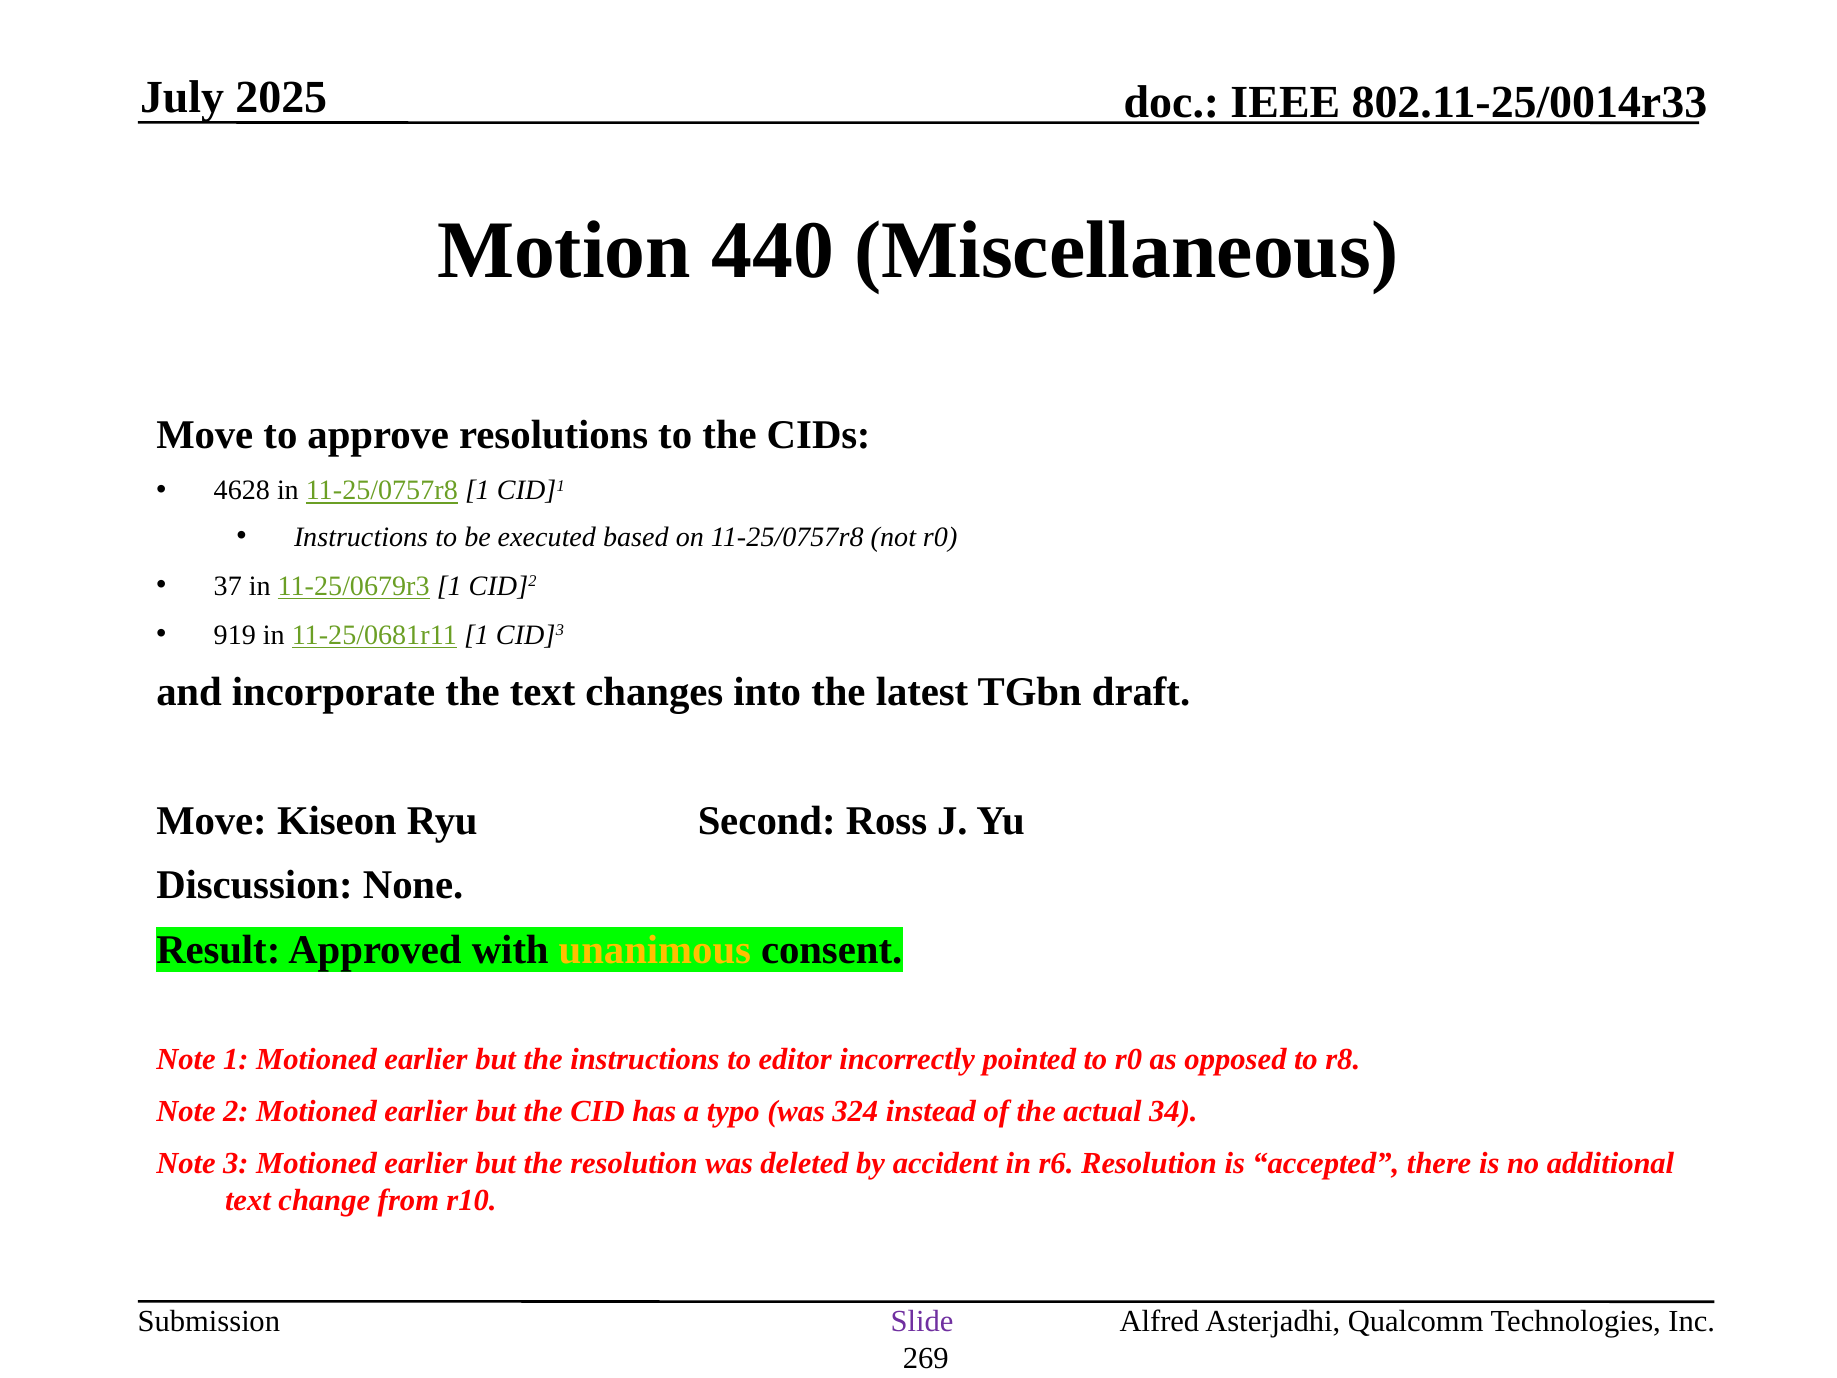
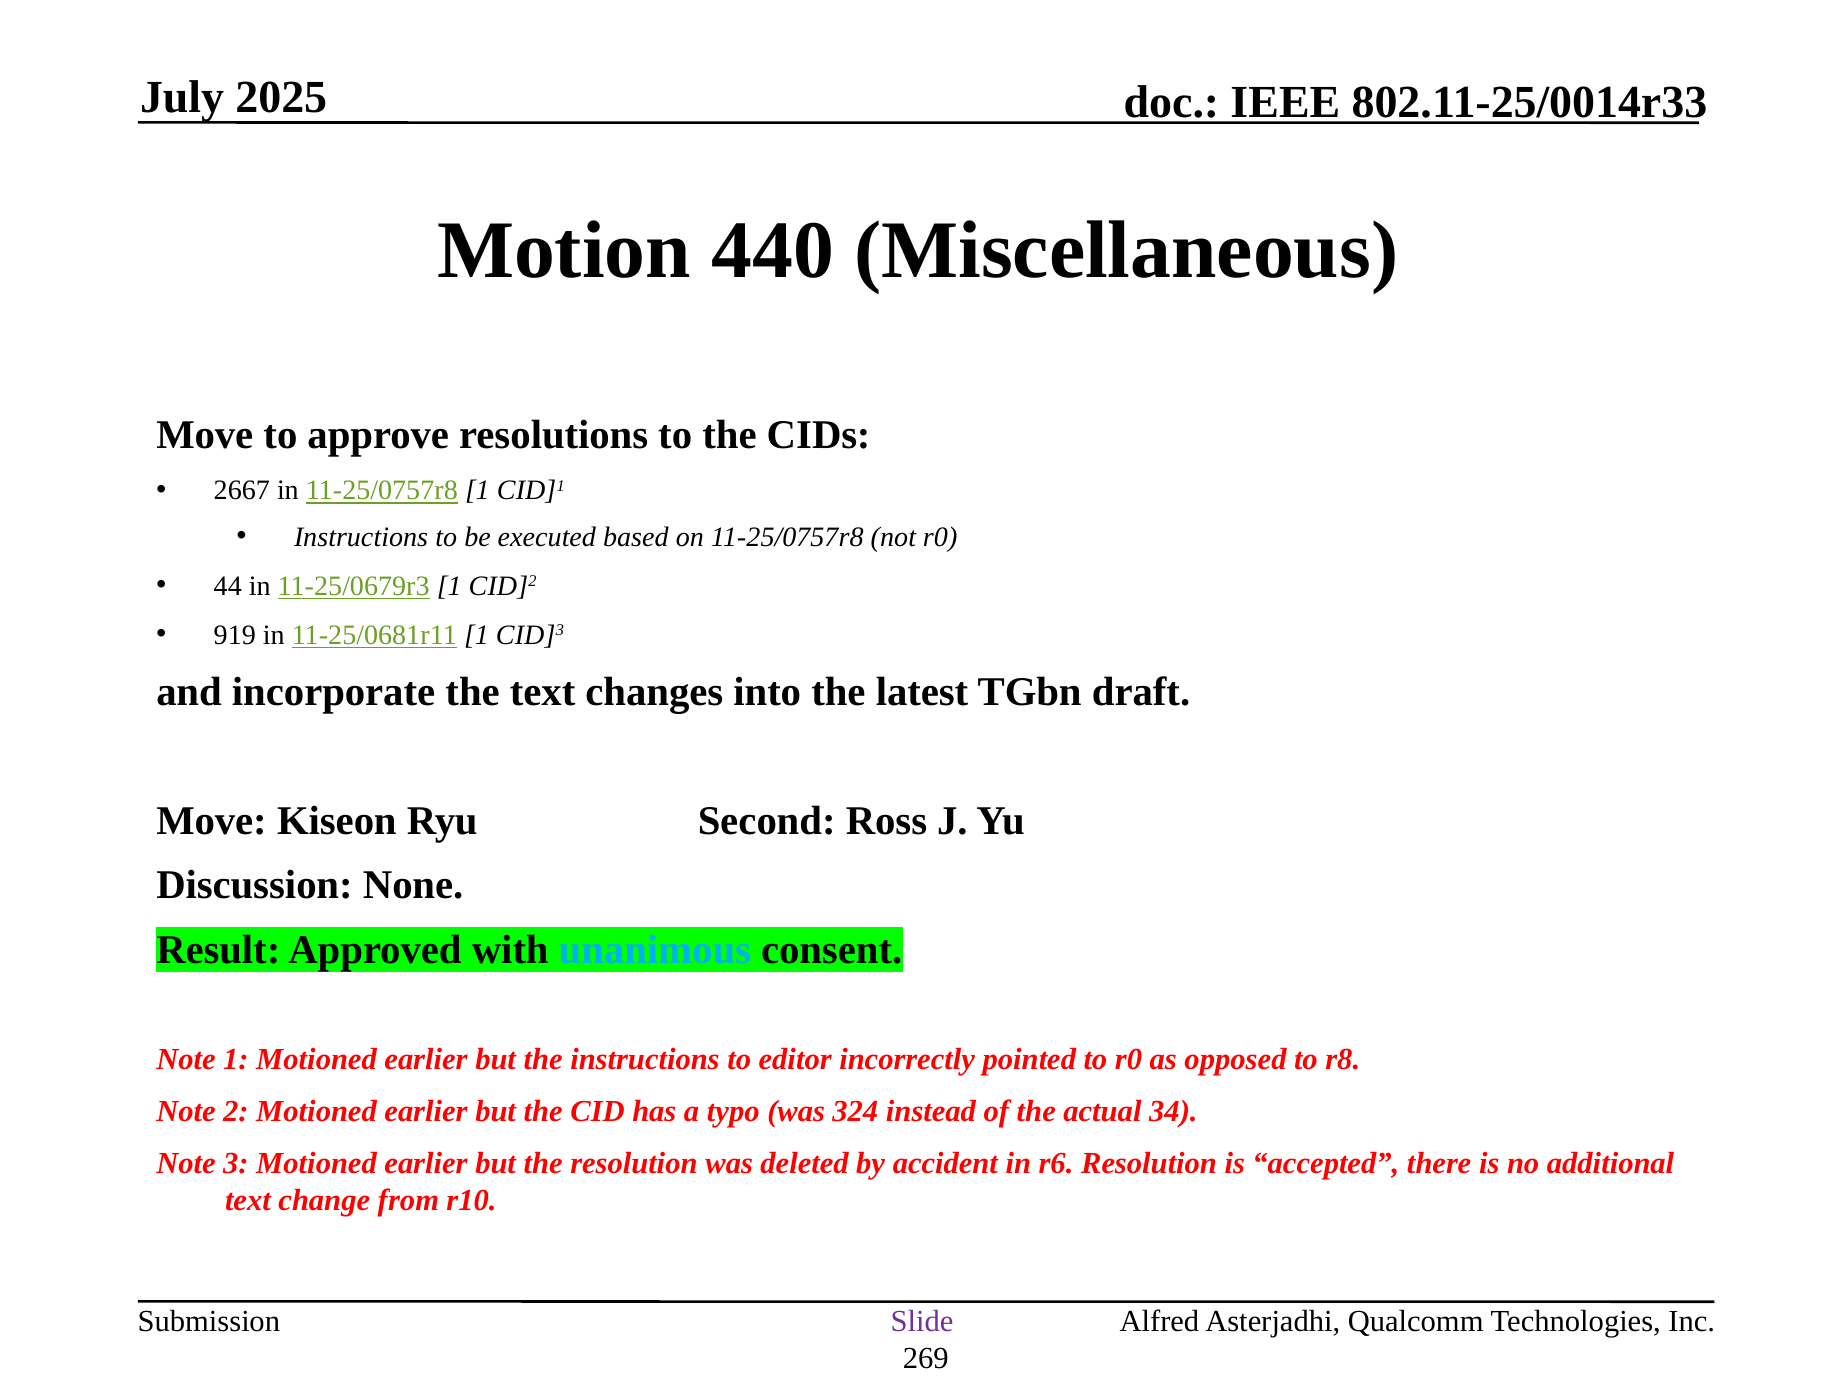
4628: 4628 -> 2667 (242, 490)
37: 37 -> 44 (228, 586)
unanimous colour: yellow -> light blue (655, 950)
